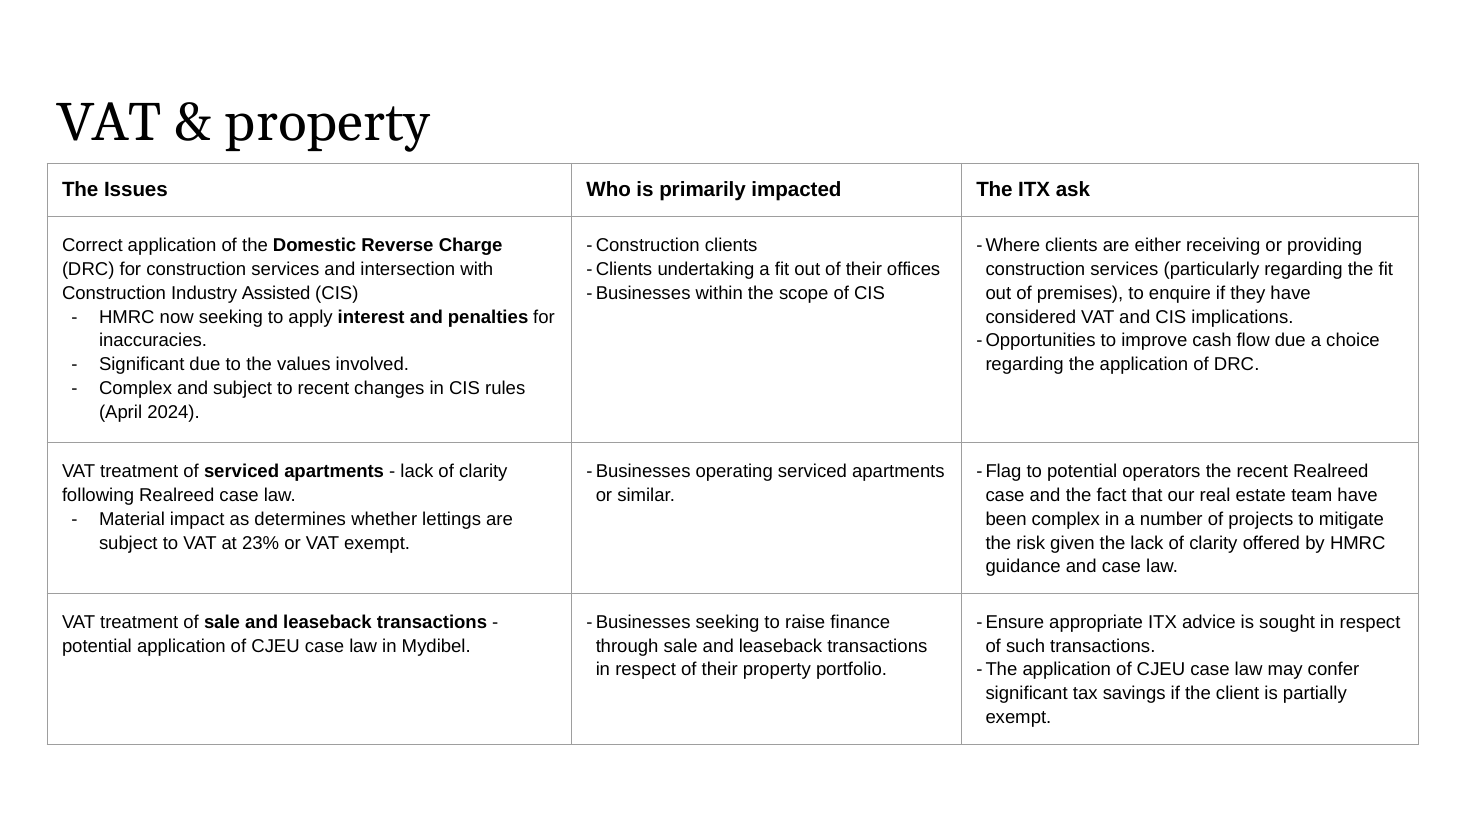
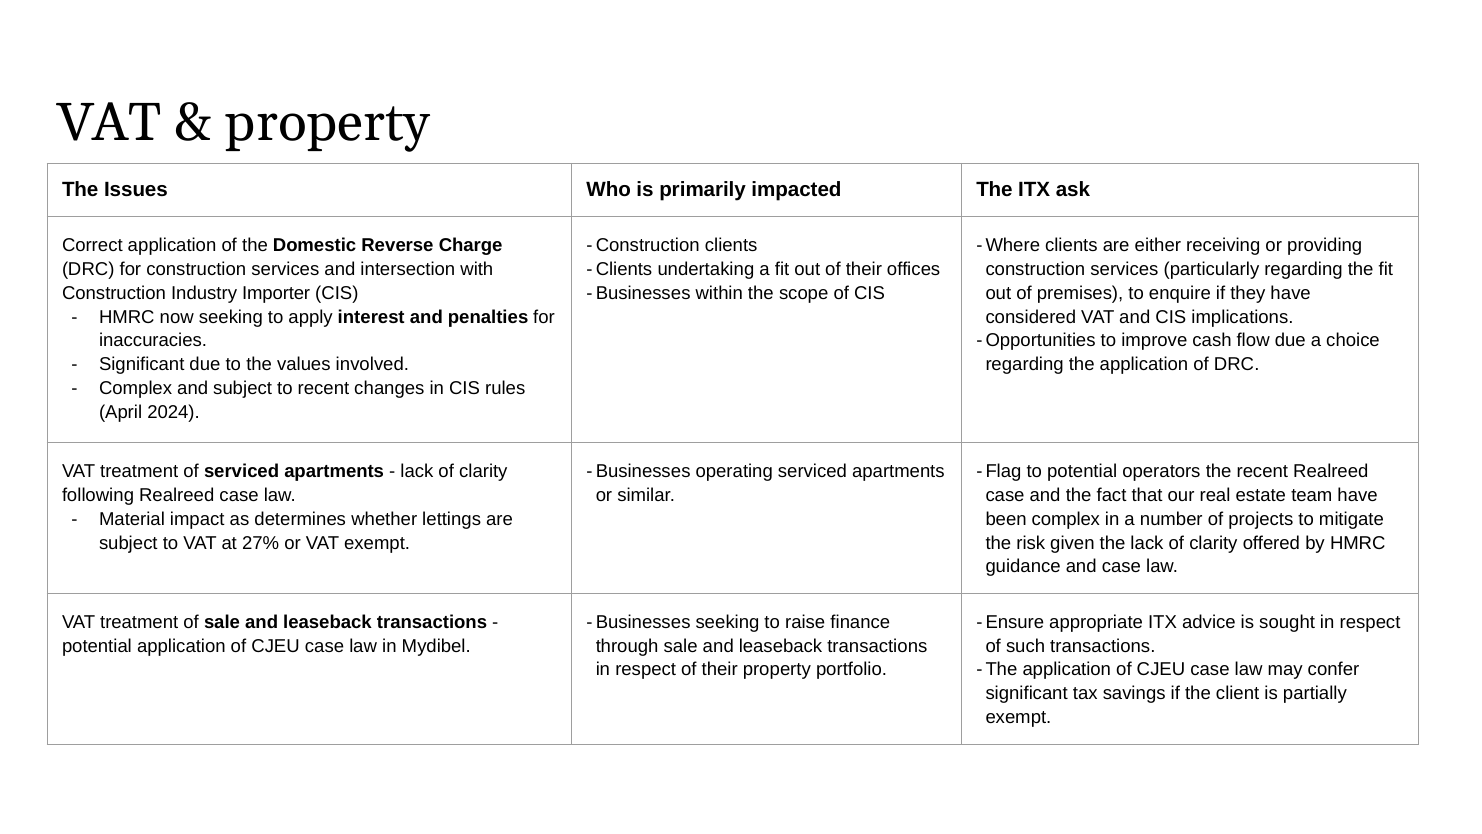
Assisted: Assisted -> Importer (276, 293)
23%: 23% -> 27% (261, 543)
